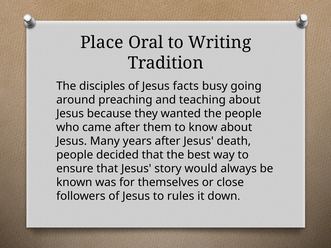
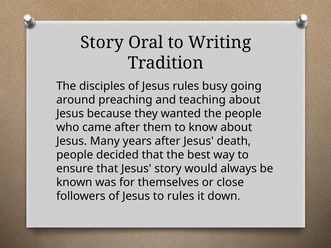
Place: Place -> Story (102, 43)
Jesus facts: facts -> rules (186, 86)
